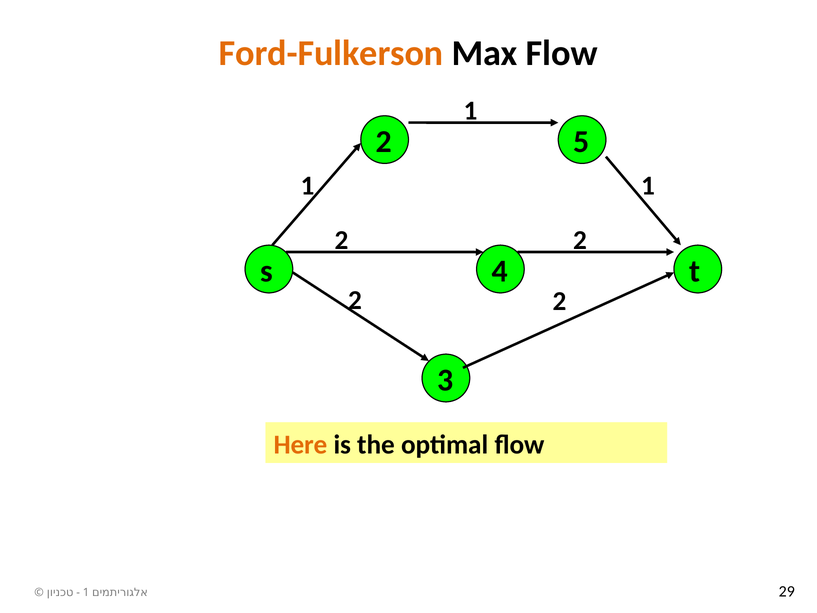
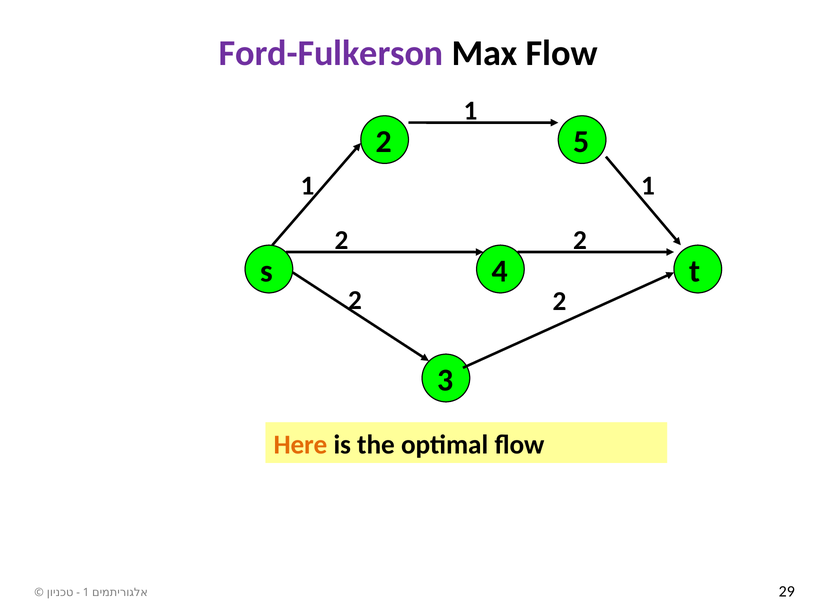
Ford-Fulkerson colour: orange -> purple (331, 53)
